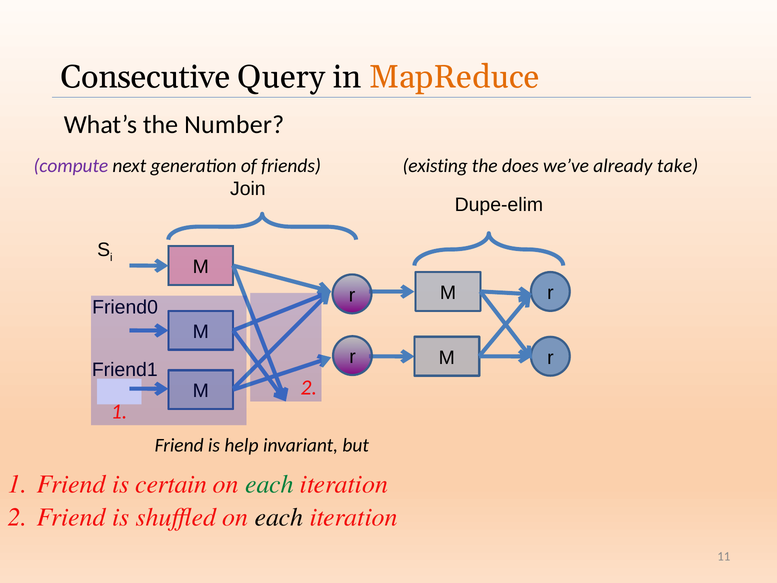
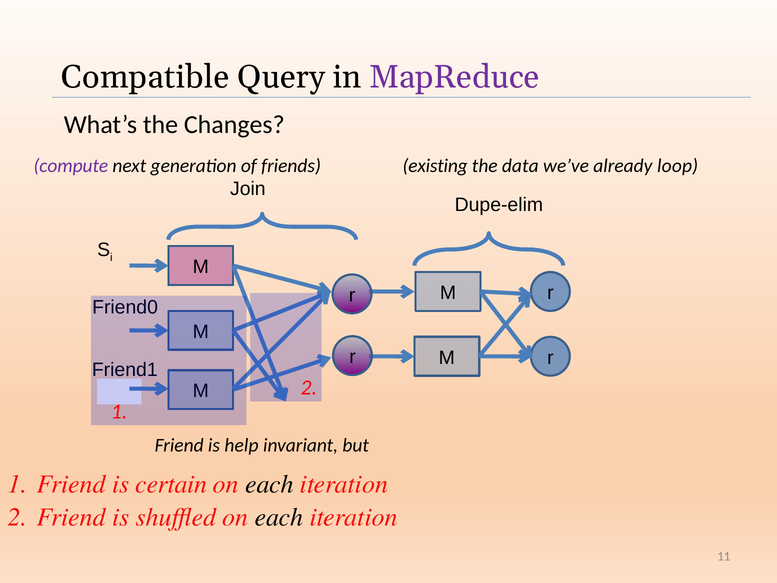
Consecutive: Consecutive -> Compatible (145, 77)
MapReduce colour: orange -> purple (454, 77)
Number: Number -> Changes (234, 125)
does: does -> data (520, 166)
take: take -> loop (678, 166)
each colour: green -> black (269, 484)
